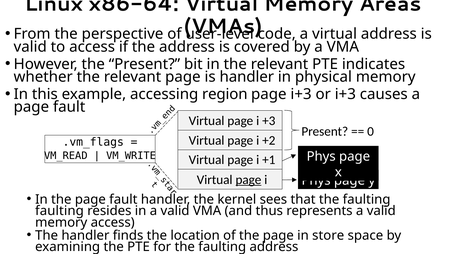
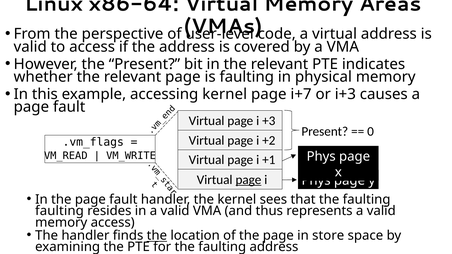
is handler: handler -> faulting (247, 77)
accessing region: region -> kernel (225, 94)
page i+3: i+3 -> i+7 (301, 94)
the underline: none -> present (157, 236)
